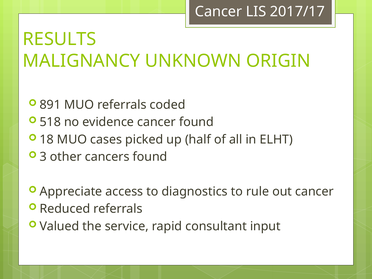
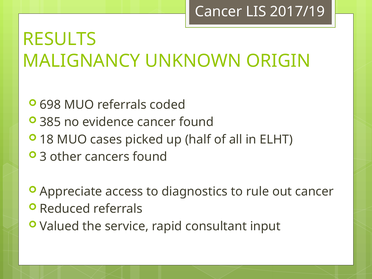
2017/17: 2017/17 -> 2017/19 (297, 12)
891: 891 -> 698 (50, 105)
518: 518 -> 385 (50, 122)
